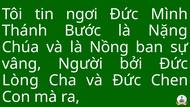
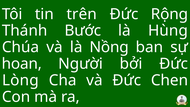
ngơi: ngơi -> trên (82, 14)
Mình: Mình -> Rộng (169, 14)
Nặng: Nặng -> Hùng (168, 31)
vâng: vâng -> hoan (22, 64)
